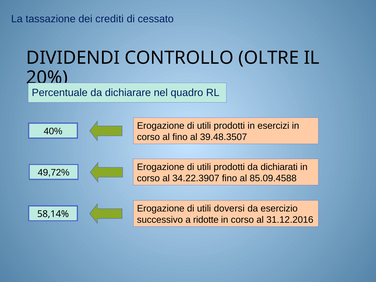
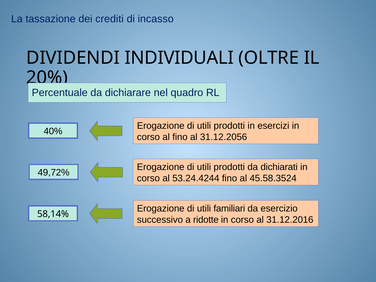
cessato: cessato -> incasso (156, 19)
CONTROLLO: CONTROLLO -> INDIVIDUALI (179, 58)
39.48.3507: 39.48.3507 -> 31.12.2056 (224, 137)
34.22.3907: 34.22.3907 -> 53.24.4244 (196, 178)
85.09.4588: 85.09.4588 -> 45.58.3524 (273, 178)
doversi: doversi -> familiari (229, 208)
